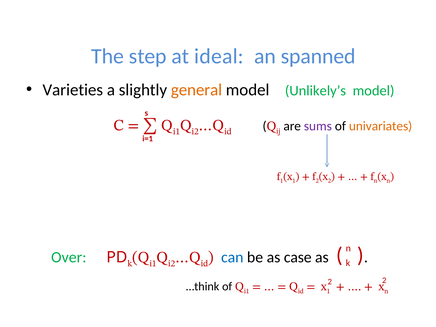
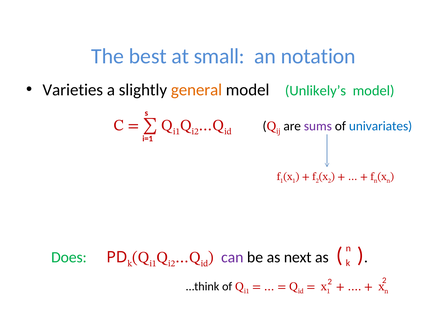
step: step -> best (148, 56)
ideal: ideal -> small (219, 56)
spanned: spanned -> notation (318, 56)
univariates colour: orange -> blue (381, 126)
Over: Over -> Does (69, 257)
can colour: blue -> purple (232, 257)
case: case -> next (298, 257)
